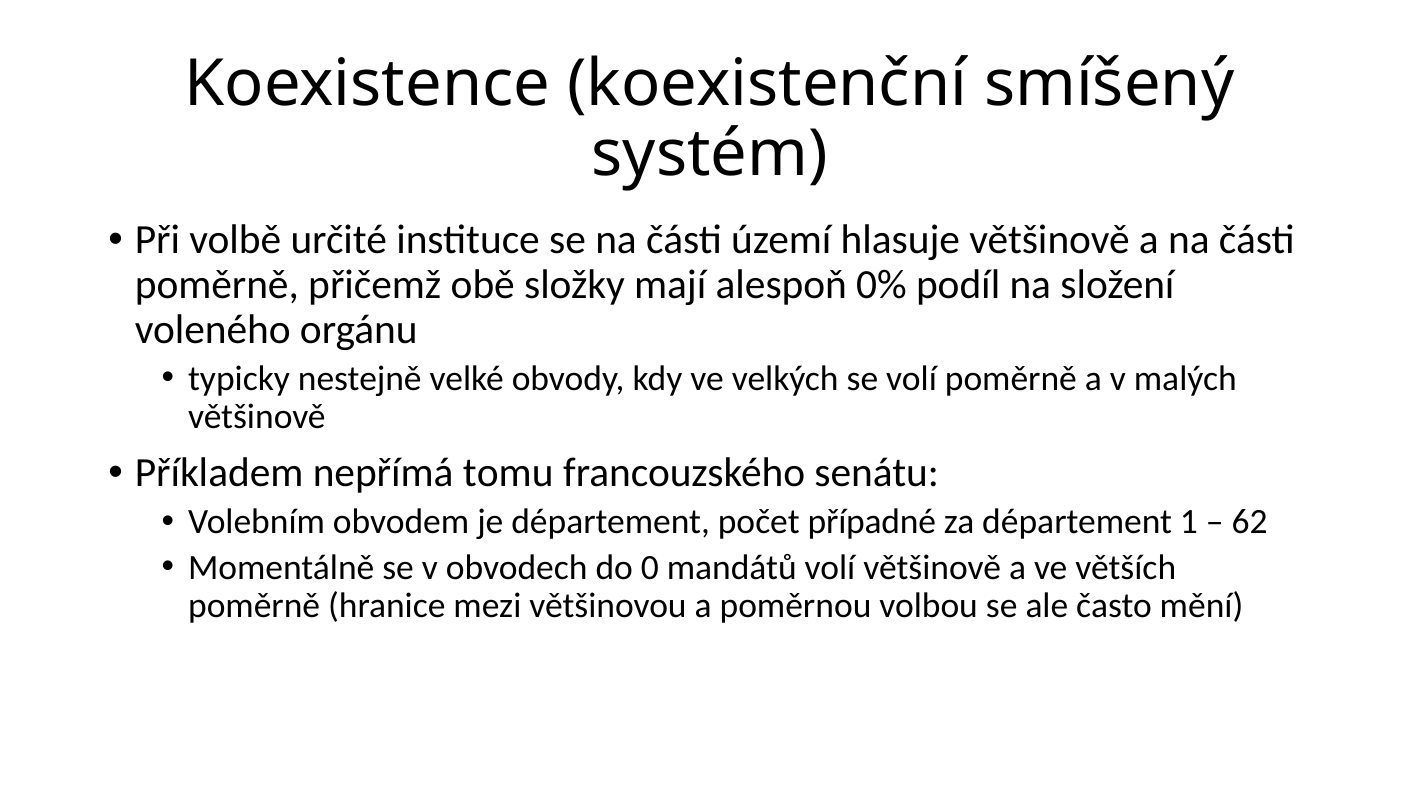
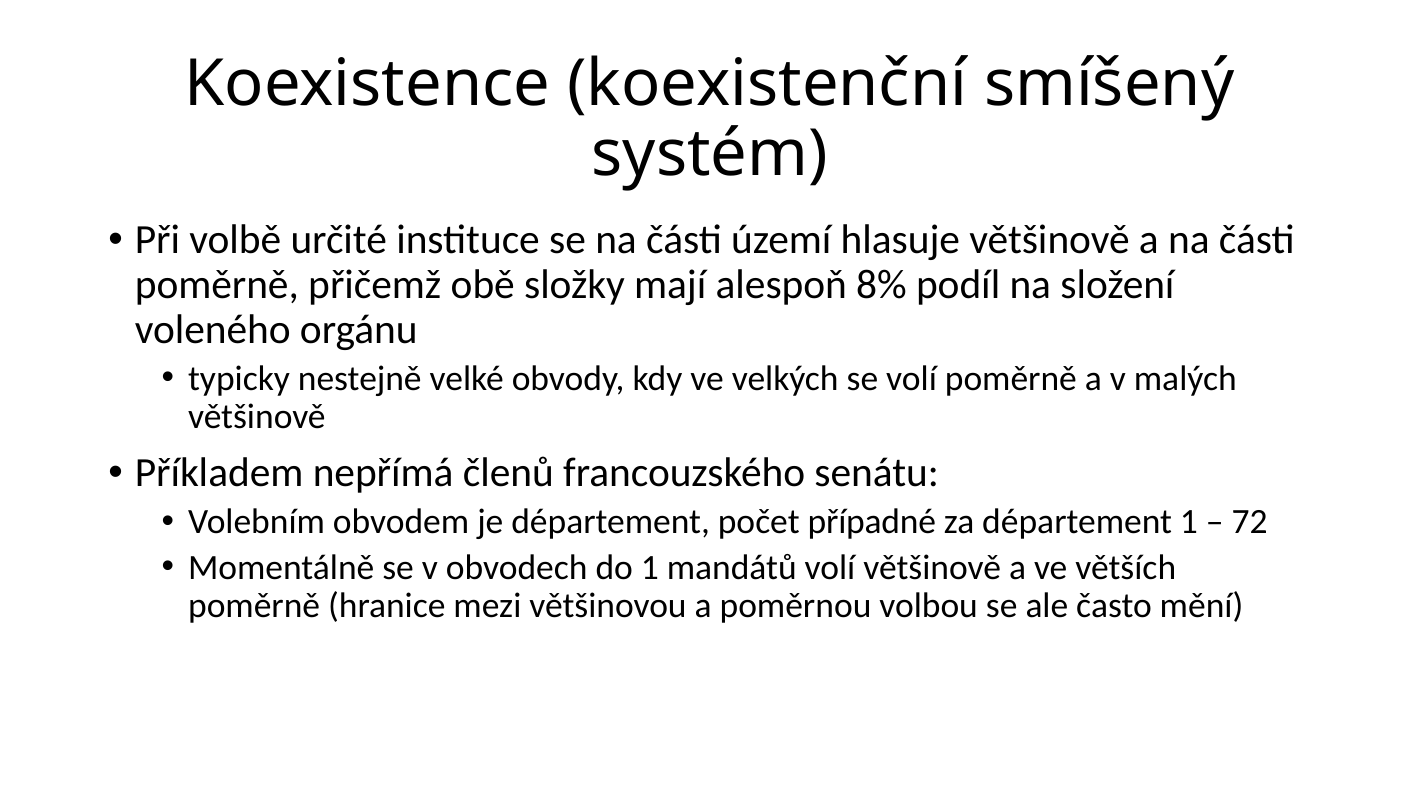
0%: 0% -> 8% (881, 285)
tomu: tomu -> členů (508, 473)
62: 62 -> 72 (1250, 522)
do 0: 0 -> 1 (650, 567)
